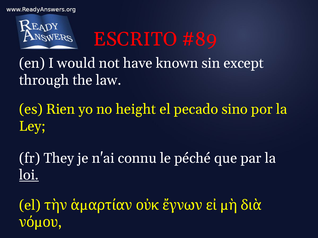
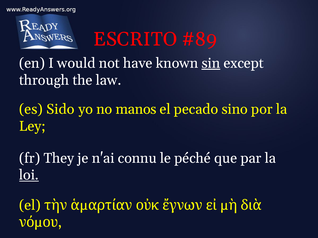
sin underline: none -> present (211, 63)
Rien: Rien -> Sido (60, 109)
height: height -> manos (136, 109)
